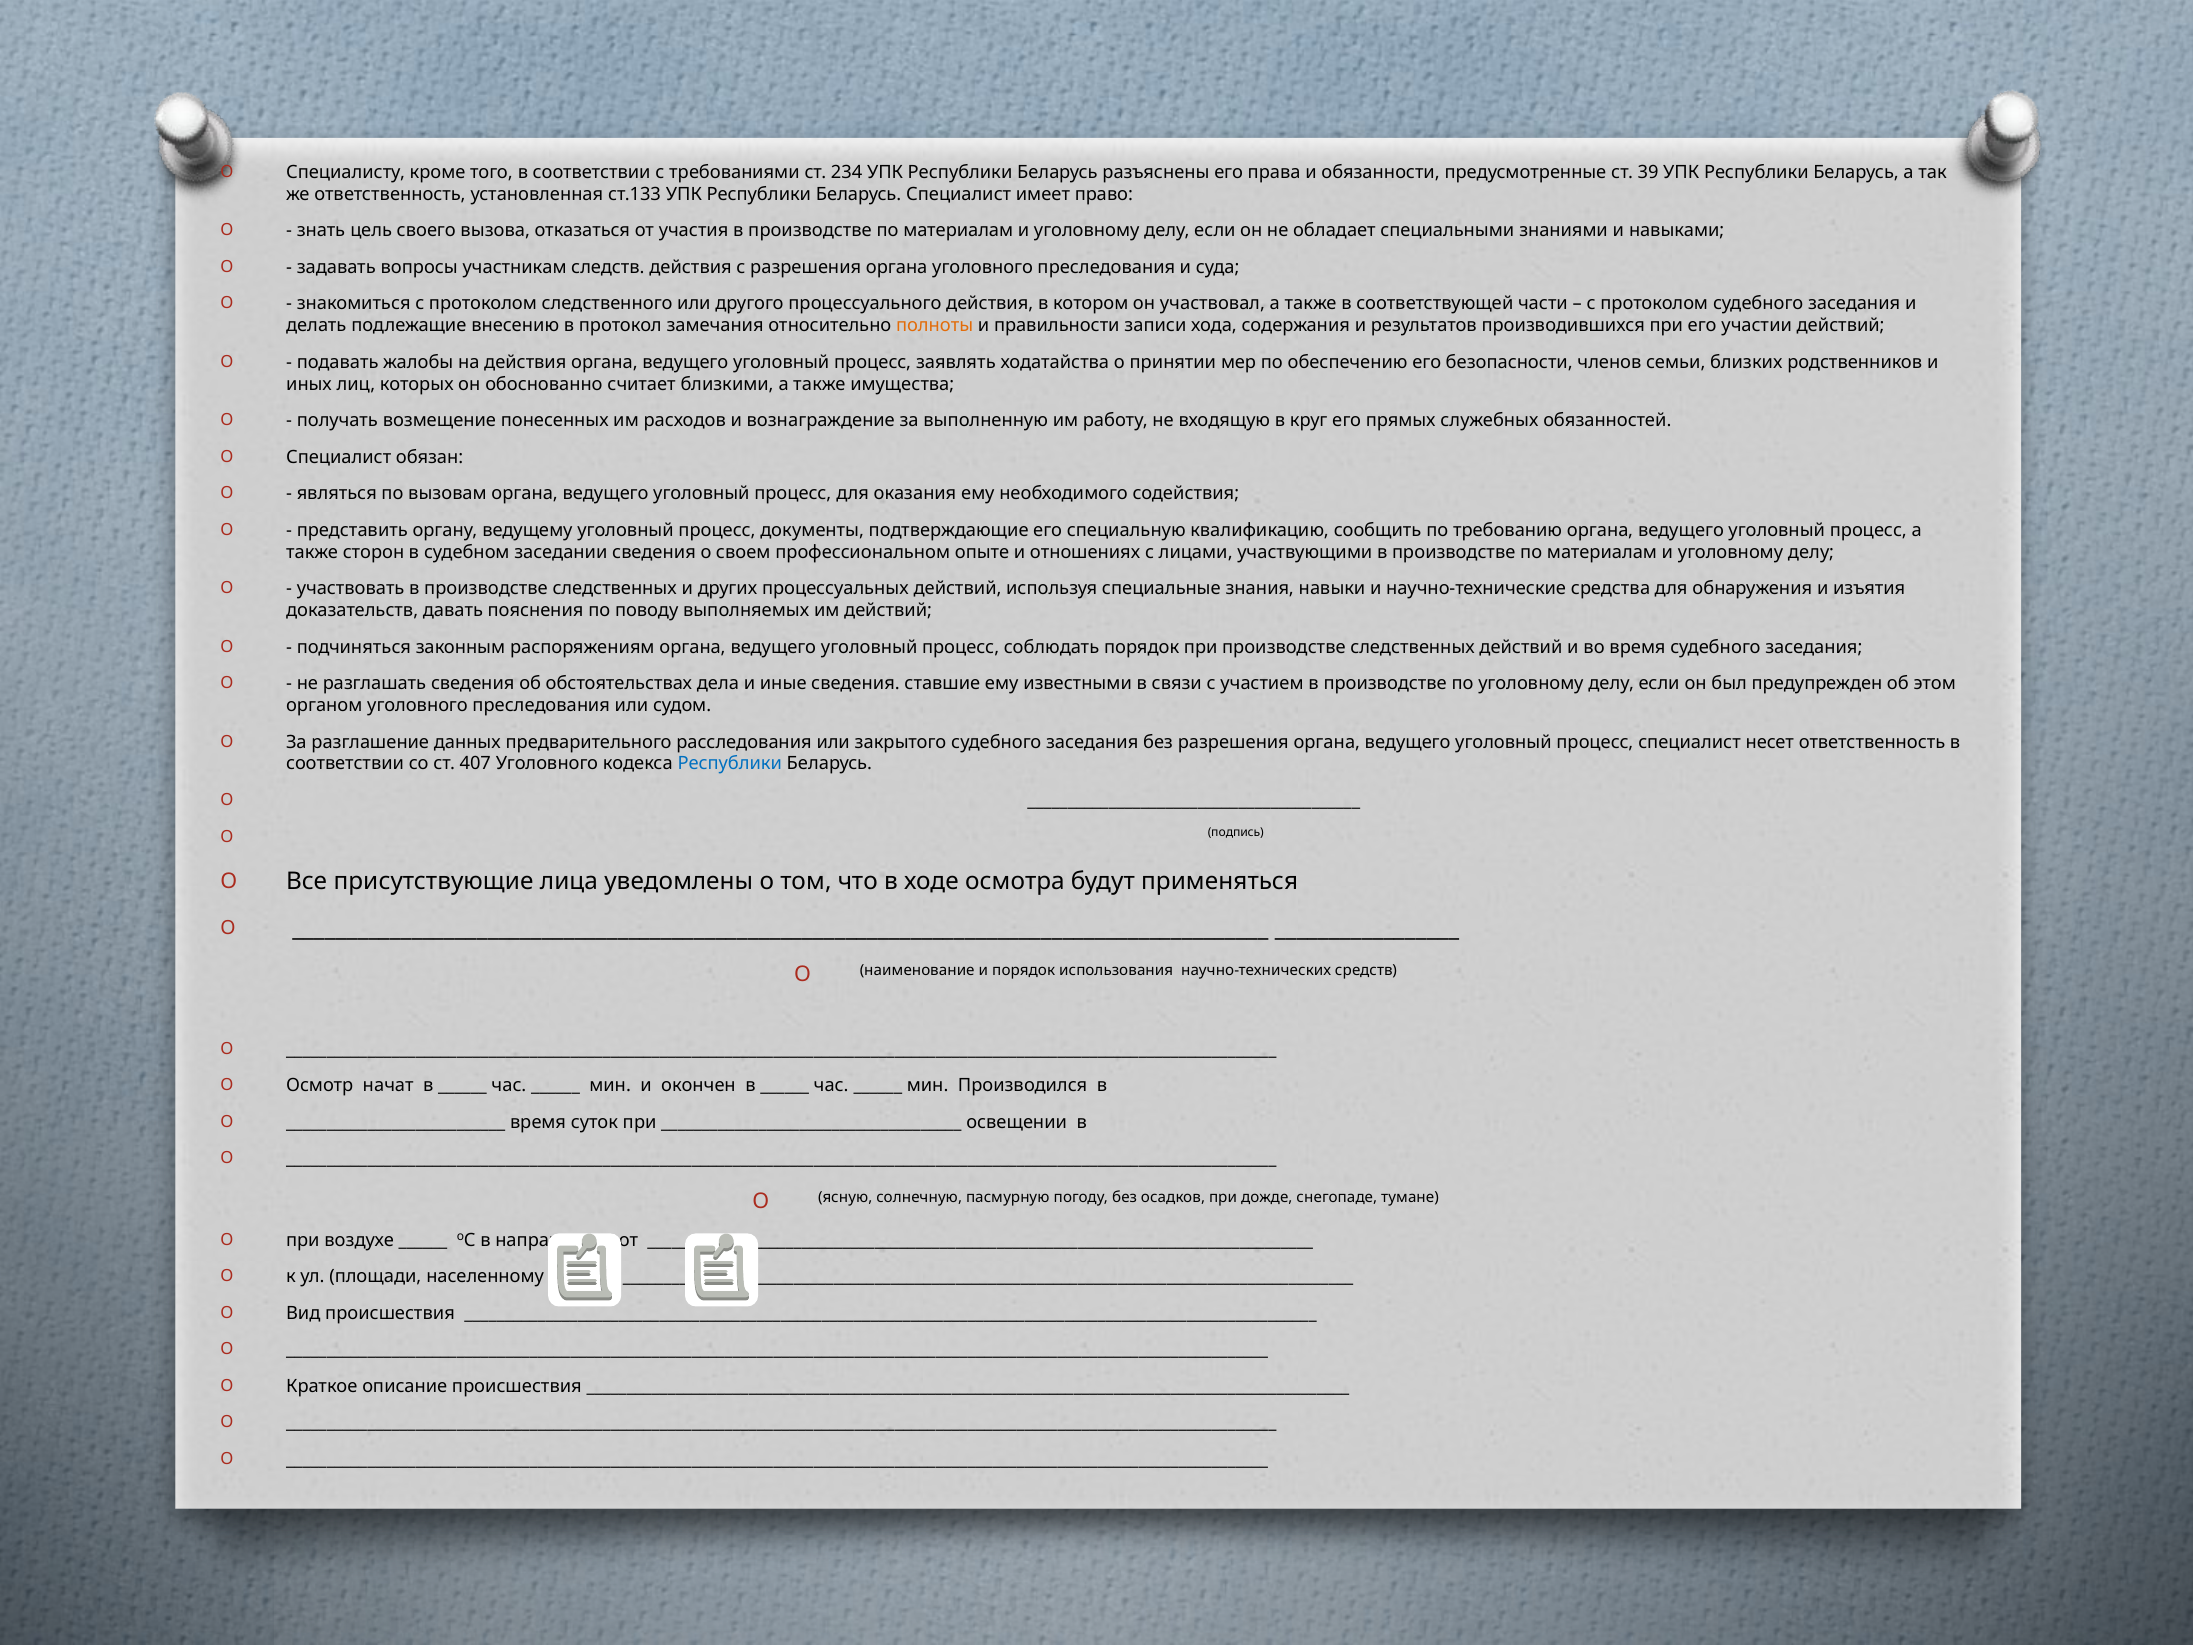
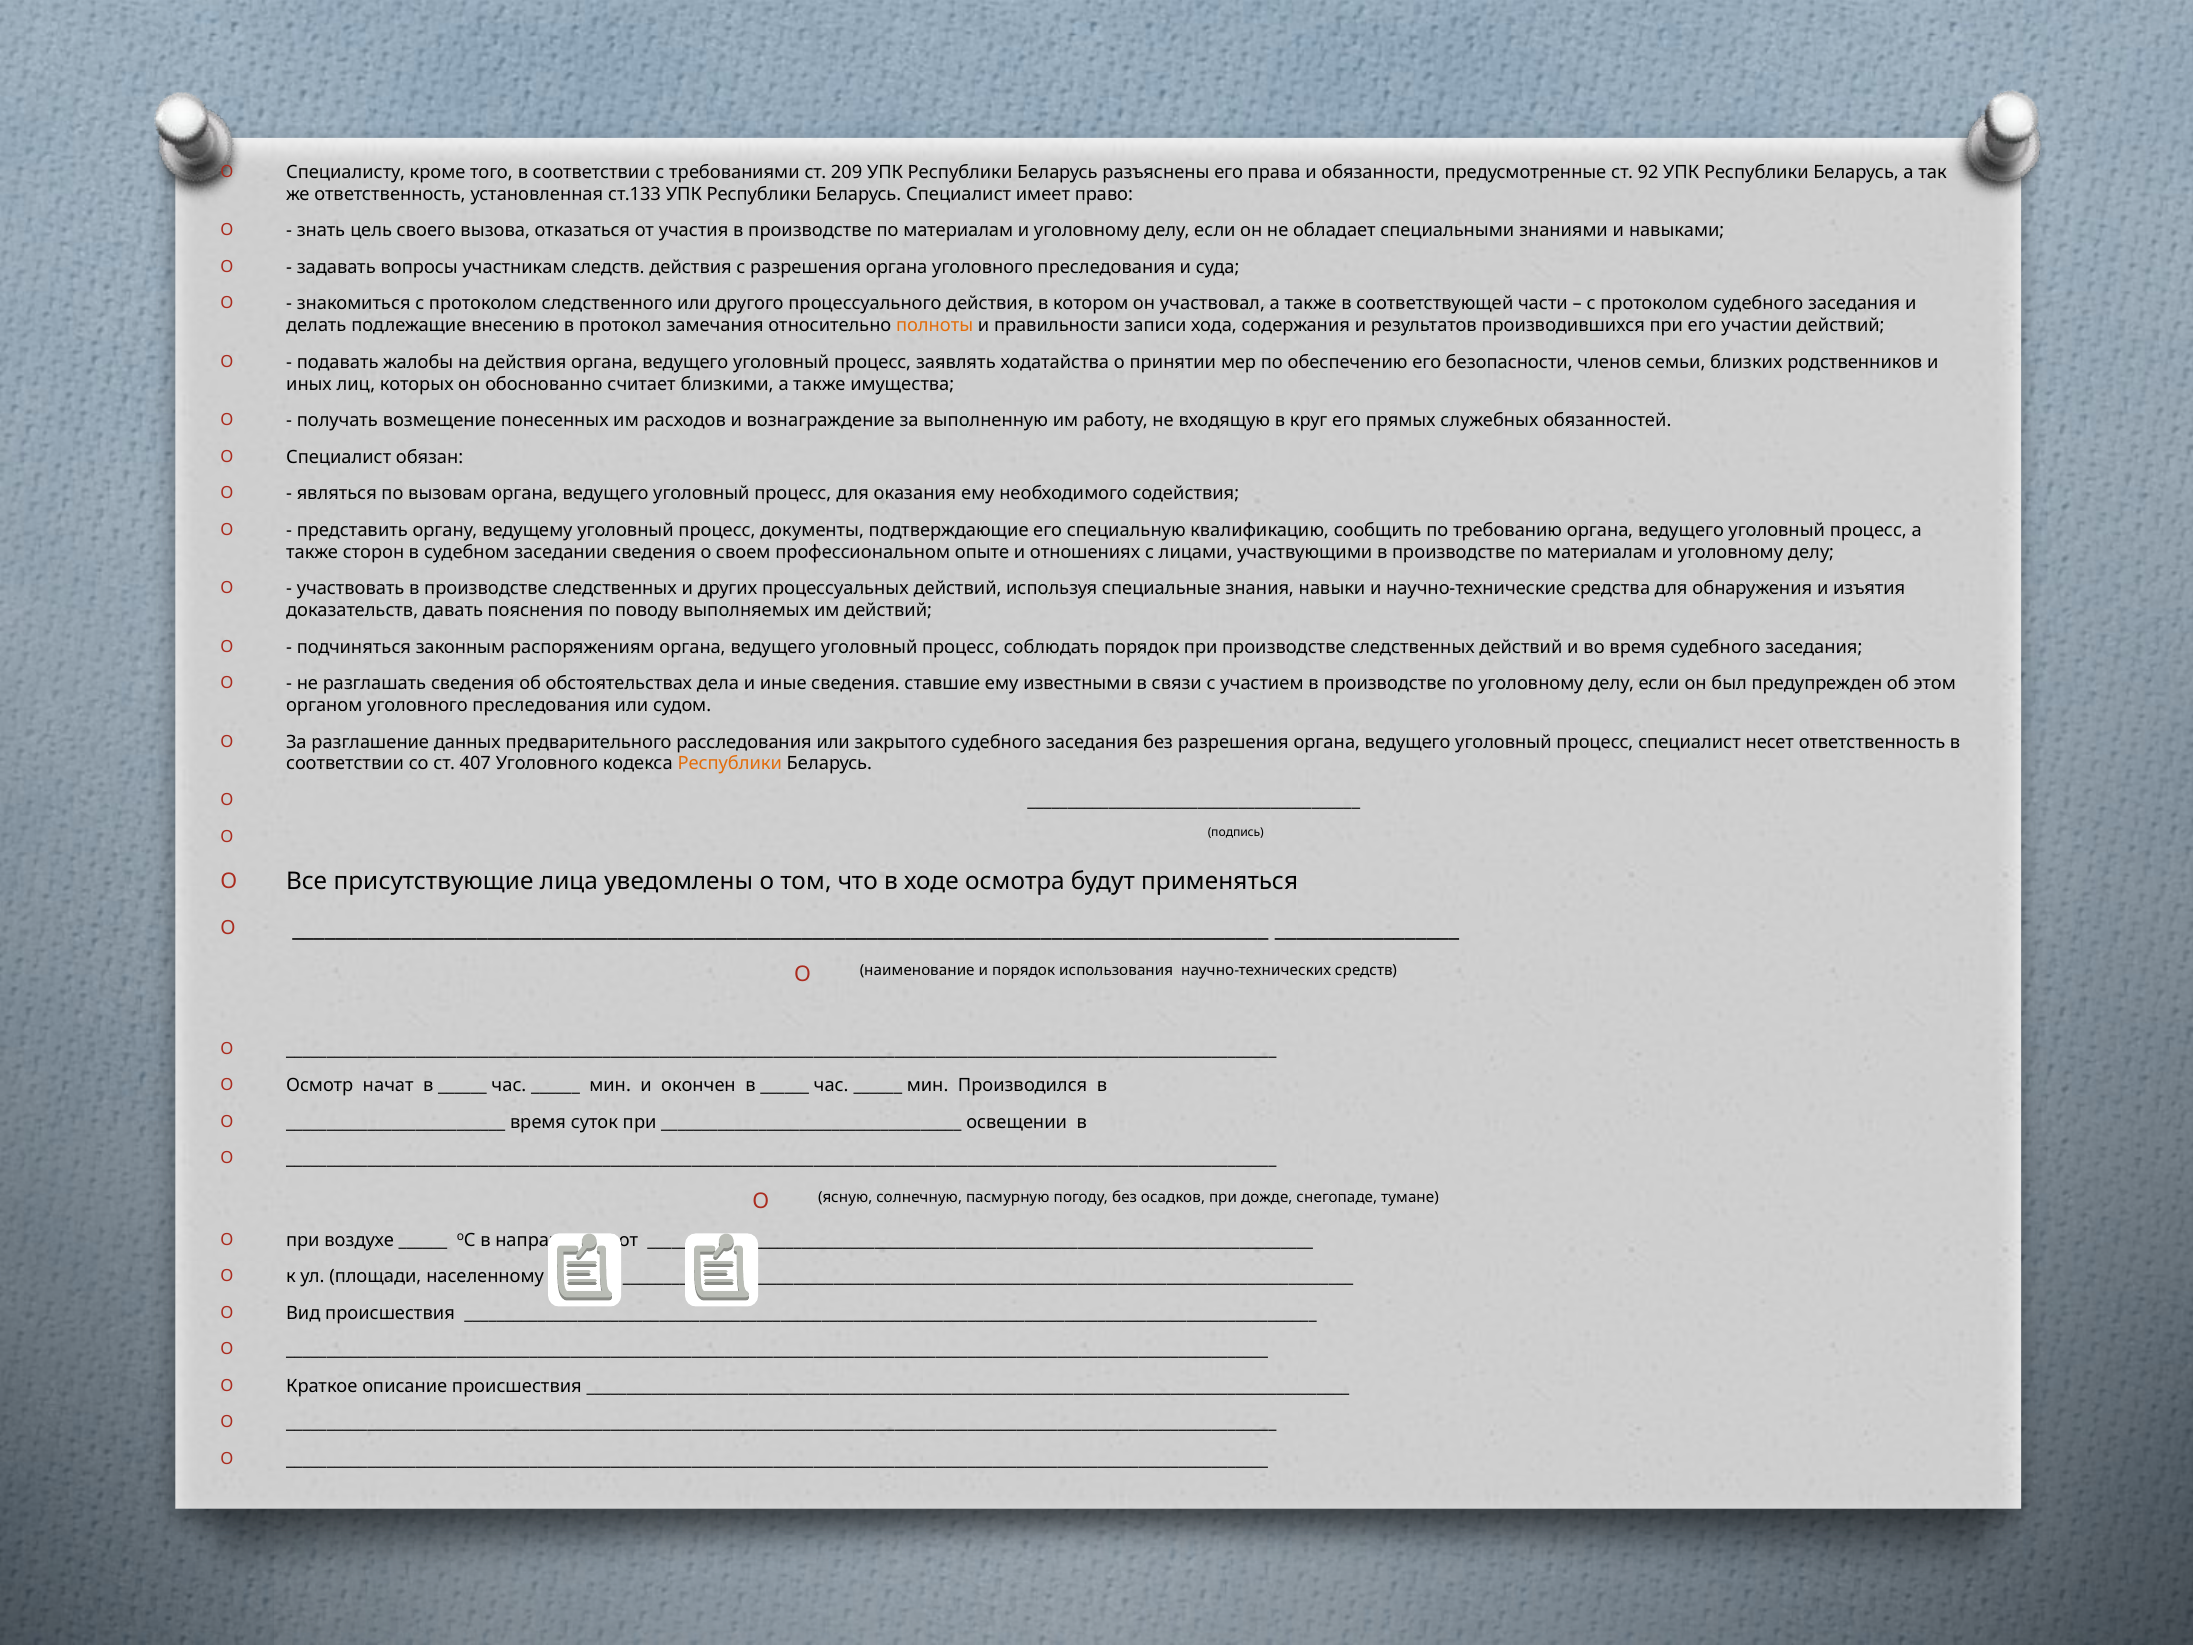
234: 234 -> 209 (847, 172)
39: 39 -> 92 (1648, 172)
Республики colour: blue -> orange (730, 764)
